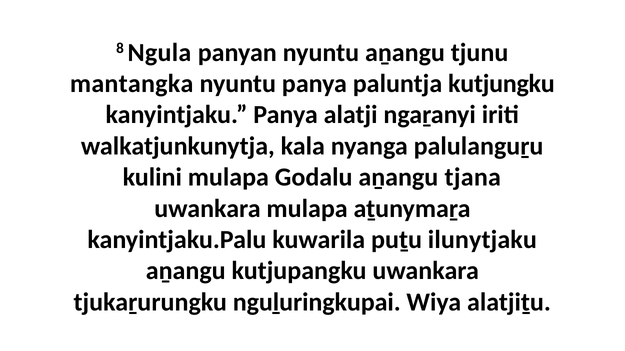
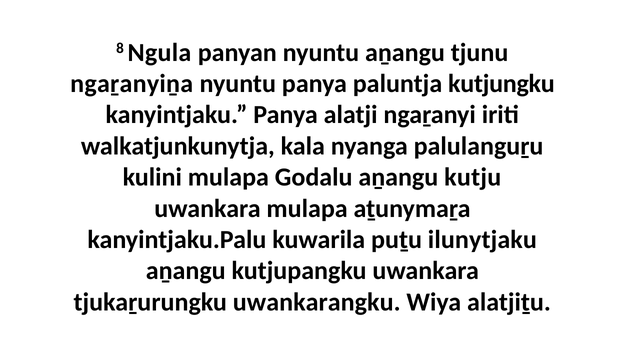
mantangka: mantangka -> ngaṟanyiṉa (132, 84)
tjana: tjana -> kutju (473, 178)
nguḻuringkupai: nguḻuringkupai -> uwankarangku (317, 303)
